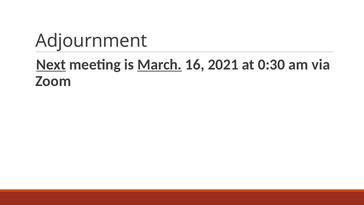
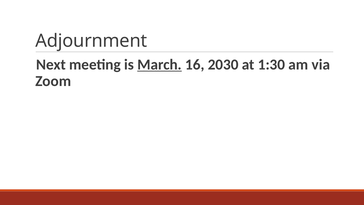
Next underline: present -> none (51, 65)
2021: 2021 -> 2030 (223, 65)
0:30: 0:30 -> 1:30 (271, 65)
